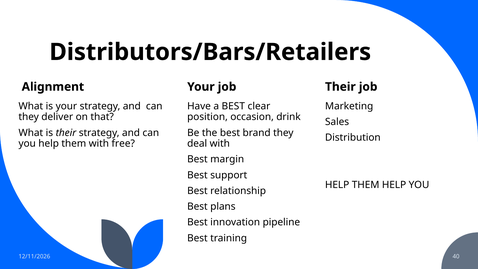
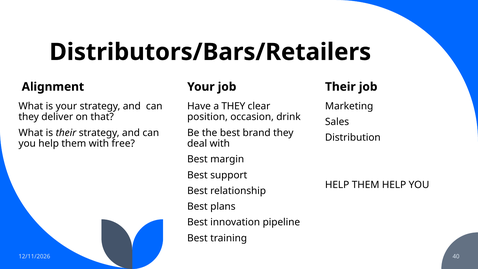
a BEST: BEST -> THEY (233, 106)
